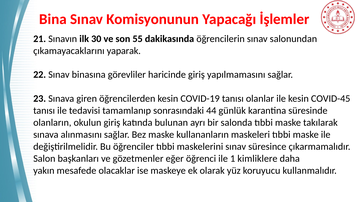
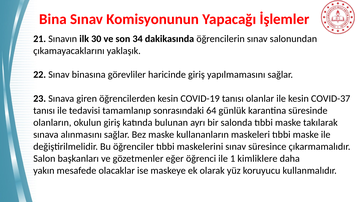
55: 55 -> 34 (138, 39)
yaparak: yaparak -> yaklaşık (124, 51)
COVID-45: COVID-45 -> COVID-37 (331, 99)
44: 44 -> 64 (211, 111)
